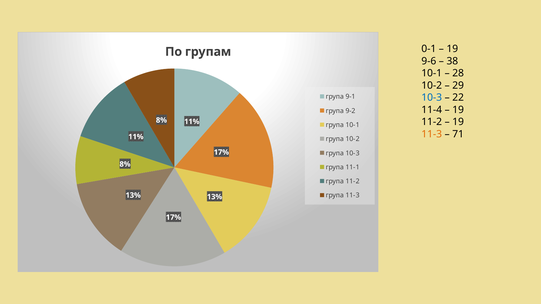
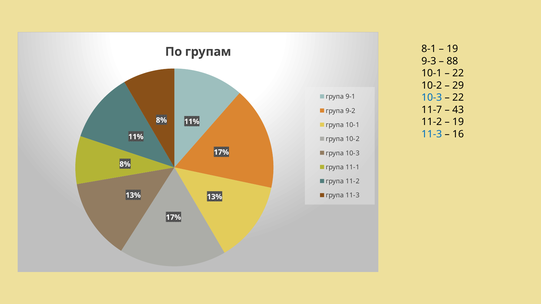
0-1: 0-1 -> 8-1 (429, 49)
9-6: 9-6 -> 9-3 (429, 61)
38: 38 -> 88 (452, 61)
28: 28 -> 22 (458, 73)
11-4: 11-4 -> 11-7 (432, 110)
19: 19 -> 43 (458, 110)
11-3 colour: orange -> blue (432, 134)
71: 71 -> 16 (458, 134)
